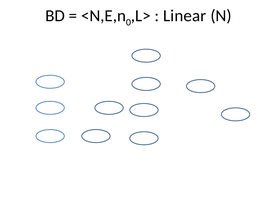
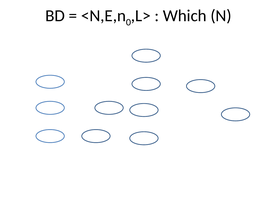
Linear: Linear -> Which (185, 16)
